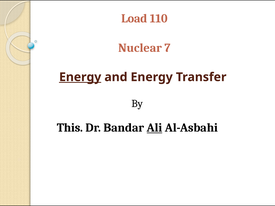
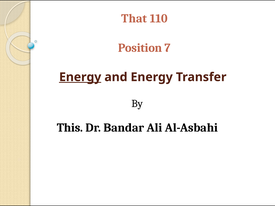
Load: Load -> That (134, 18)
Nuclear: Nuclear -> Position (140, 48)
Ali underline: present -> none (154, 128)
